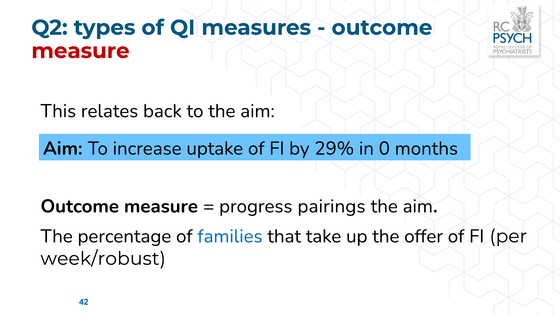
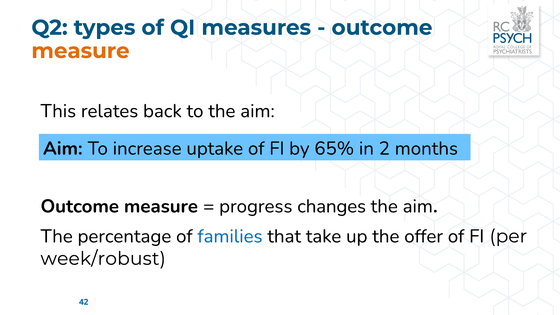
measure colour: red -> orange (80, 51)
29%: 29% -> 65% (334, 148)
0: 0 -> 2 (384, 148)
pairings: pairings -> changes (332, 206)
